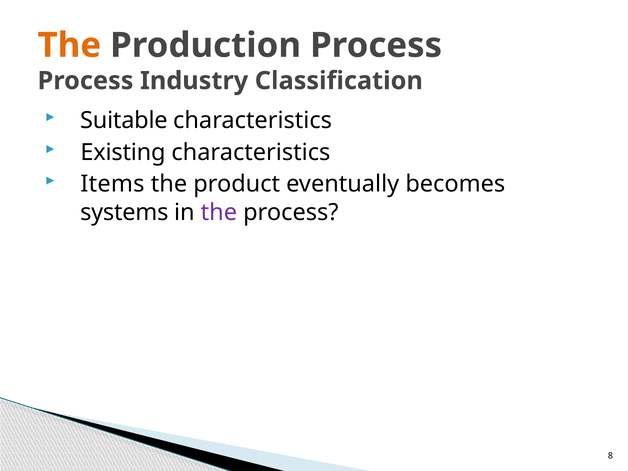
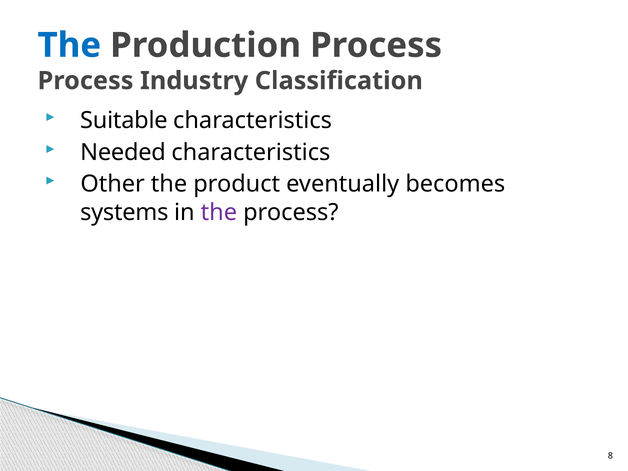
The colour: orange -> blue (69, 45)
Existing: Existing -> Needed (123, 152)
Items: Items -> Other (113, 184)
